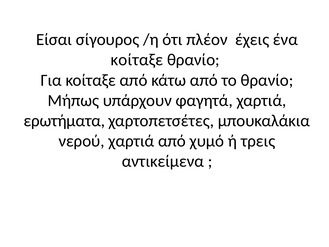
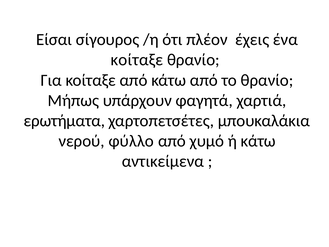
νερού χαρτιά: χαρτιά -> φύλλο (131, 141)
ή τρεις: τρεις -> κάτω (258, 141)
